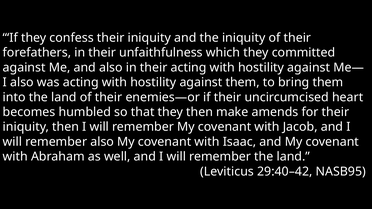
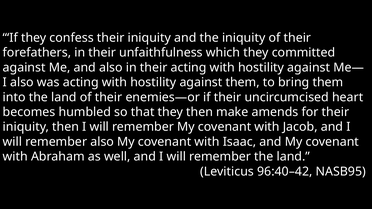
29:40–42: 29:40–42 -> 96:40–42 (285, 172)
